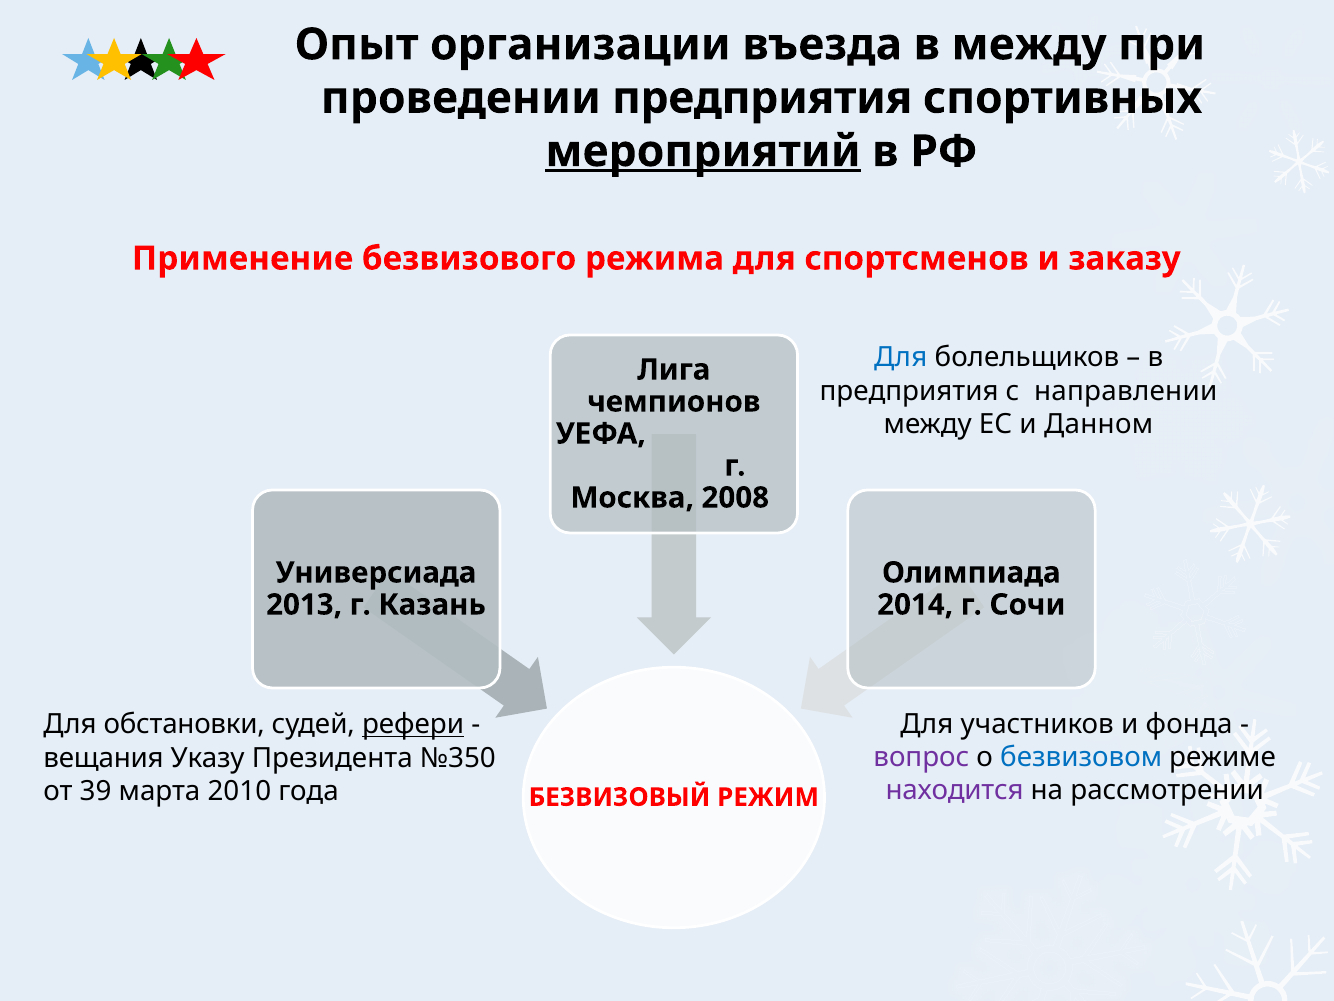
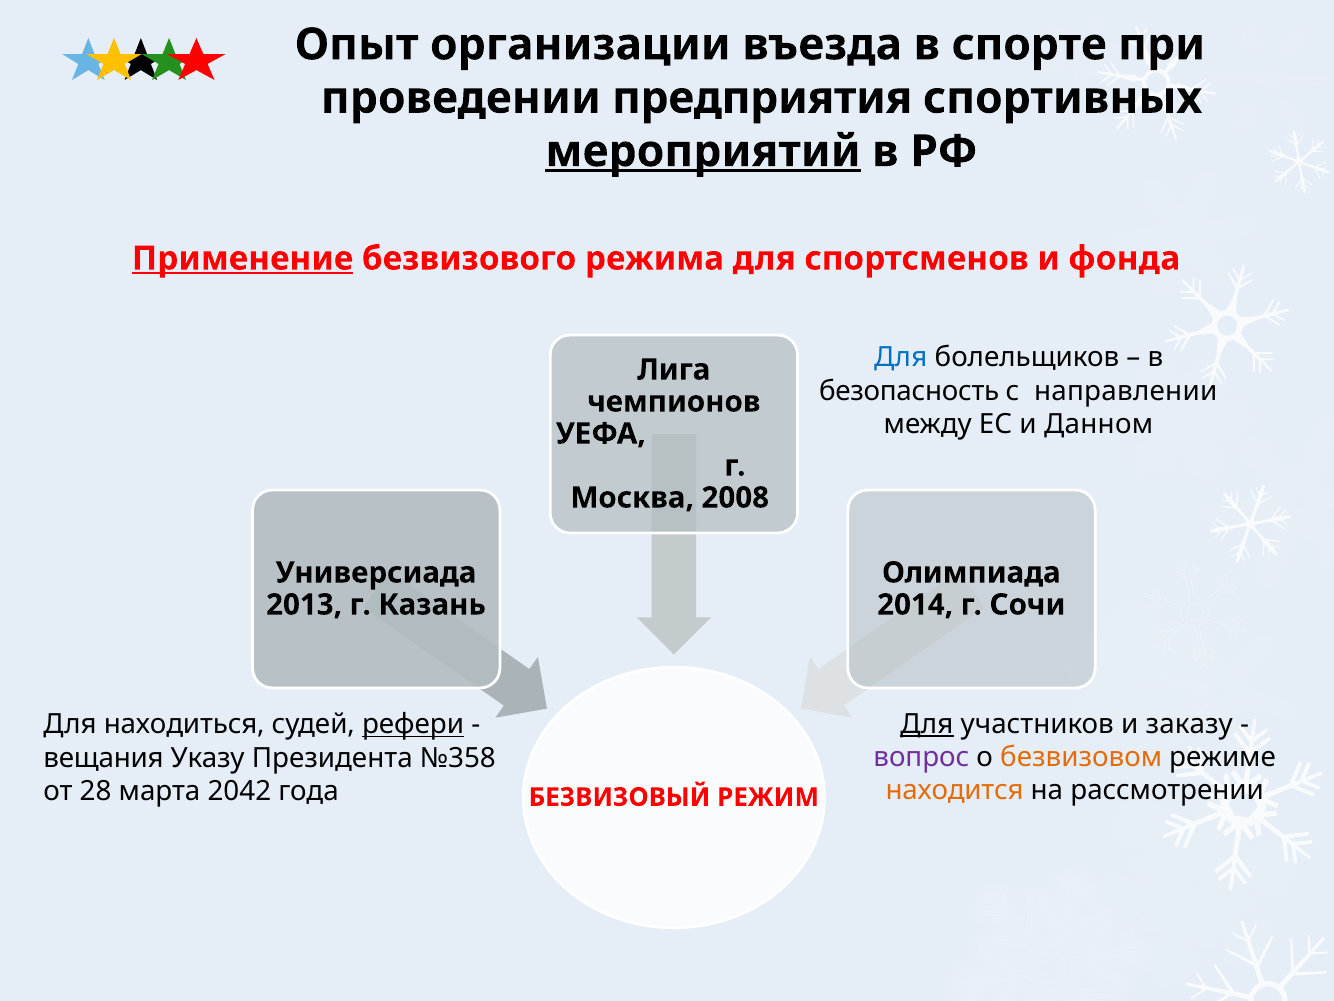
в между: между -> спорте (1029, 45)
Применение underline: none -> present (243, 258)
заказу: заказу -> фонда (1124, 258)
предприятия: предприятия -> безопасность (909, 391)
Для underline: none -> present (927, 724)
фонда: фонда -> заказу (1189, 724)
обстановки: обстановки -> находиться (184, 724)
безвизовом colour: blue -> orange (1081, 757)
№350: №350 -> №358 (458, 758)
находится colour: purple -> orange (955, 790)
39: 39 -> 28 (96, 791)
2010: 2010 -> 2042 (239, 791)
